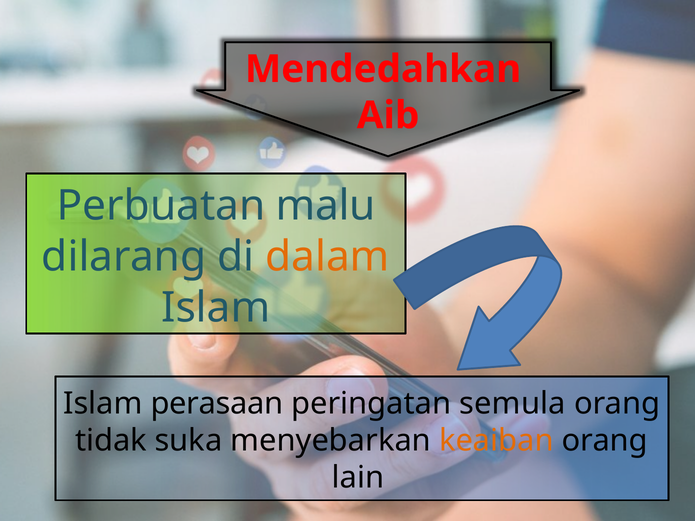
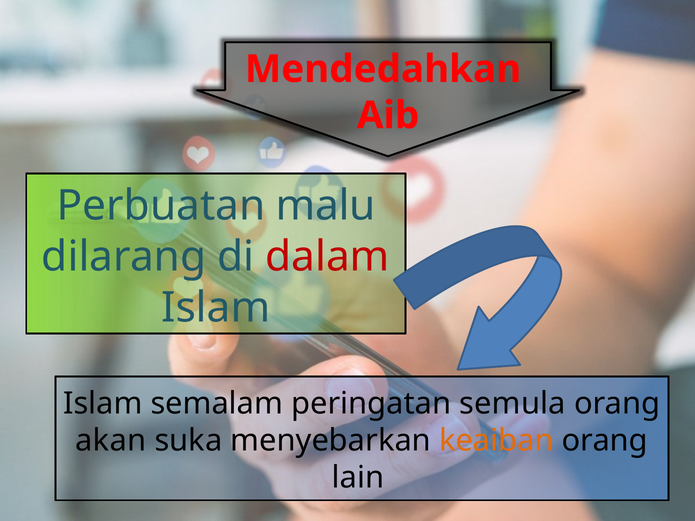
dalam colour: orange -> red (327, 257)
perasaan: perasaan -> semalam (217, 404)
tidak: tidak -> akan (111, 441)
